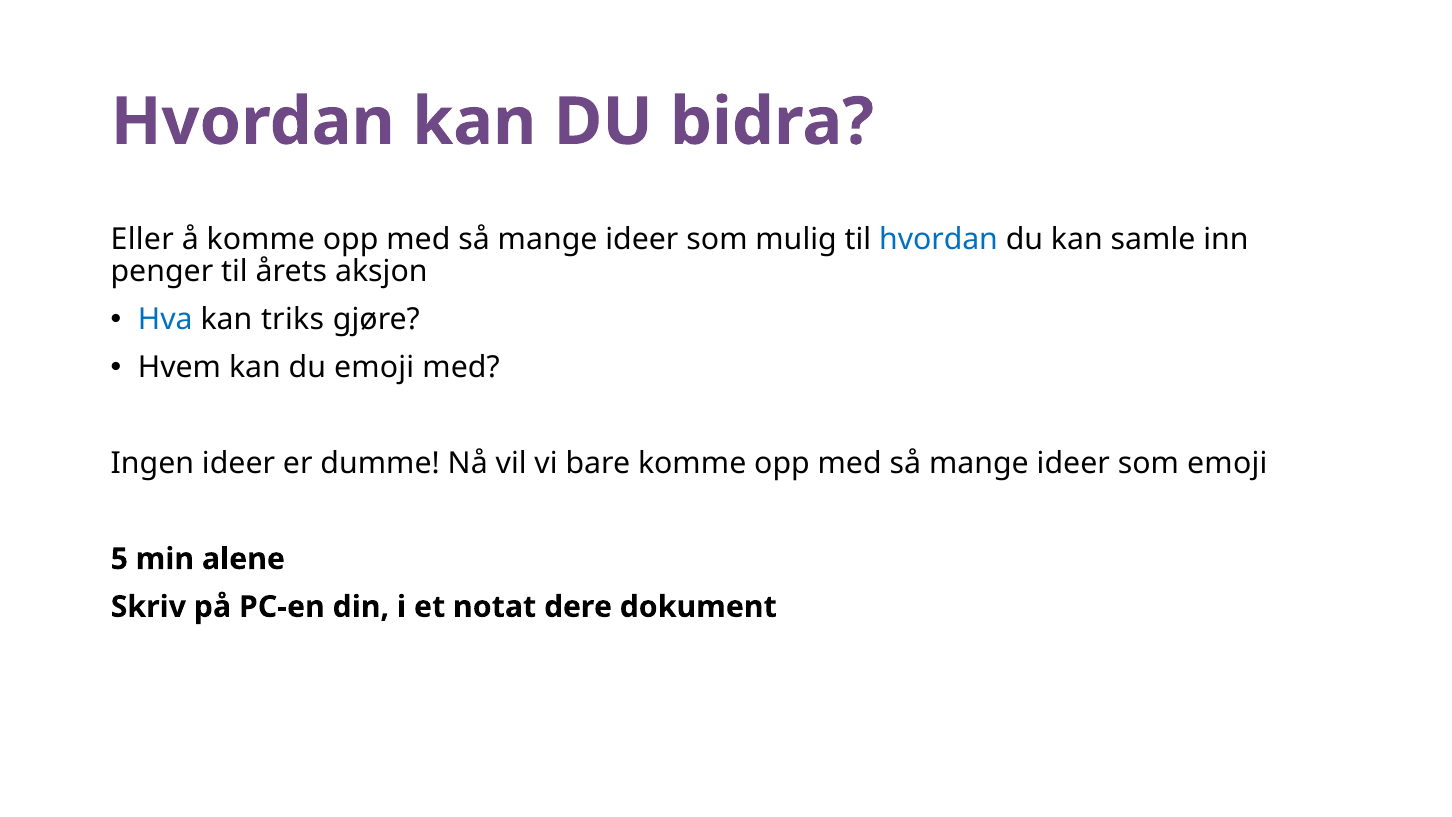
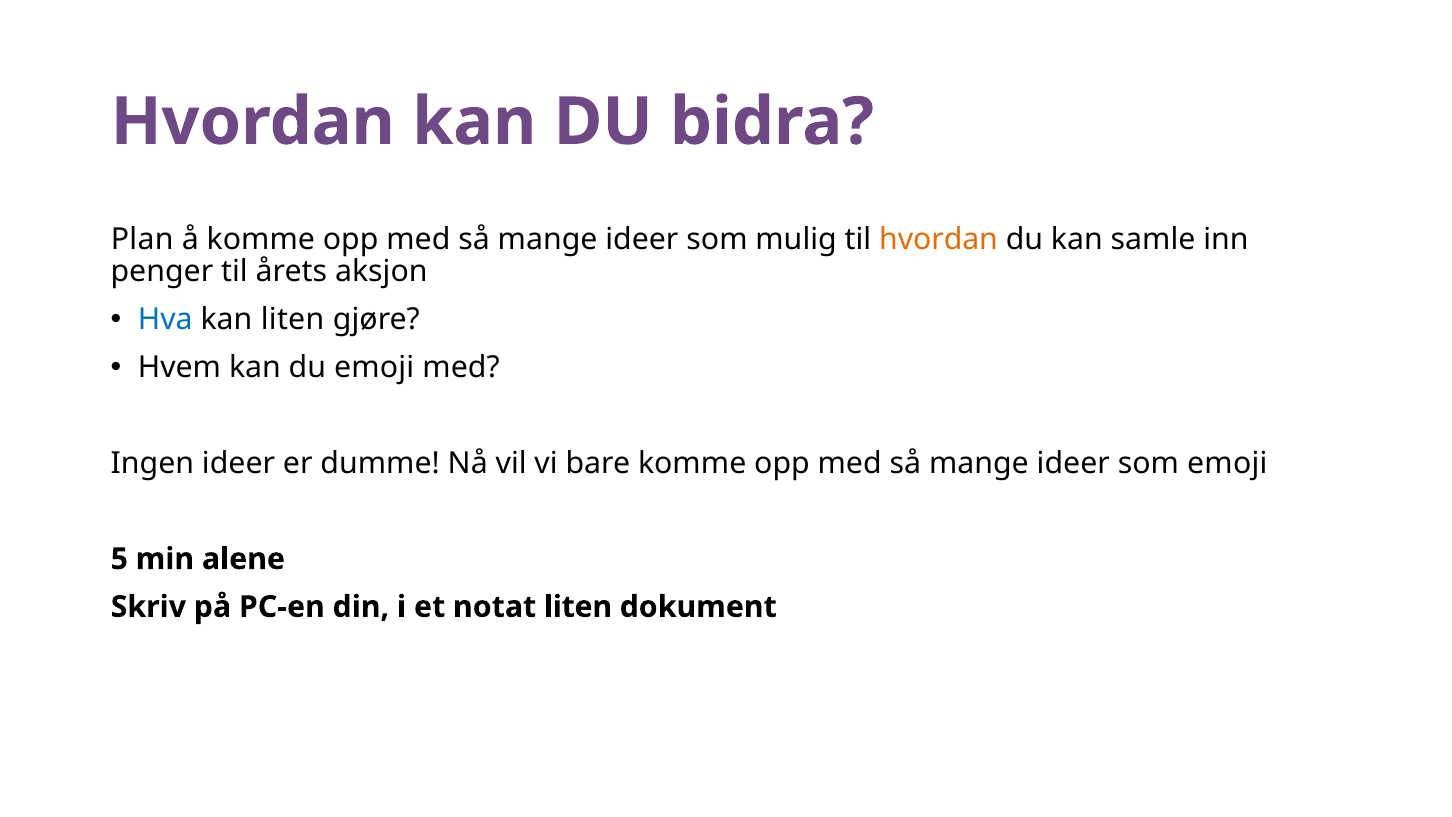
Eller: Eller -> Plan (142, 239)
hvordan colour: blue -> orange (939, 239)
kan triks: triks -> liten (293, 320)
notat dere: dere -> liten (578, 607)
